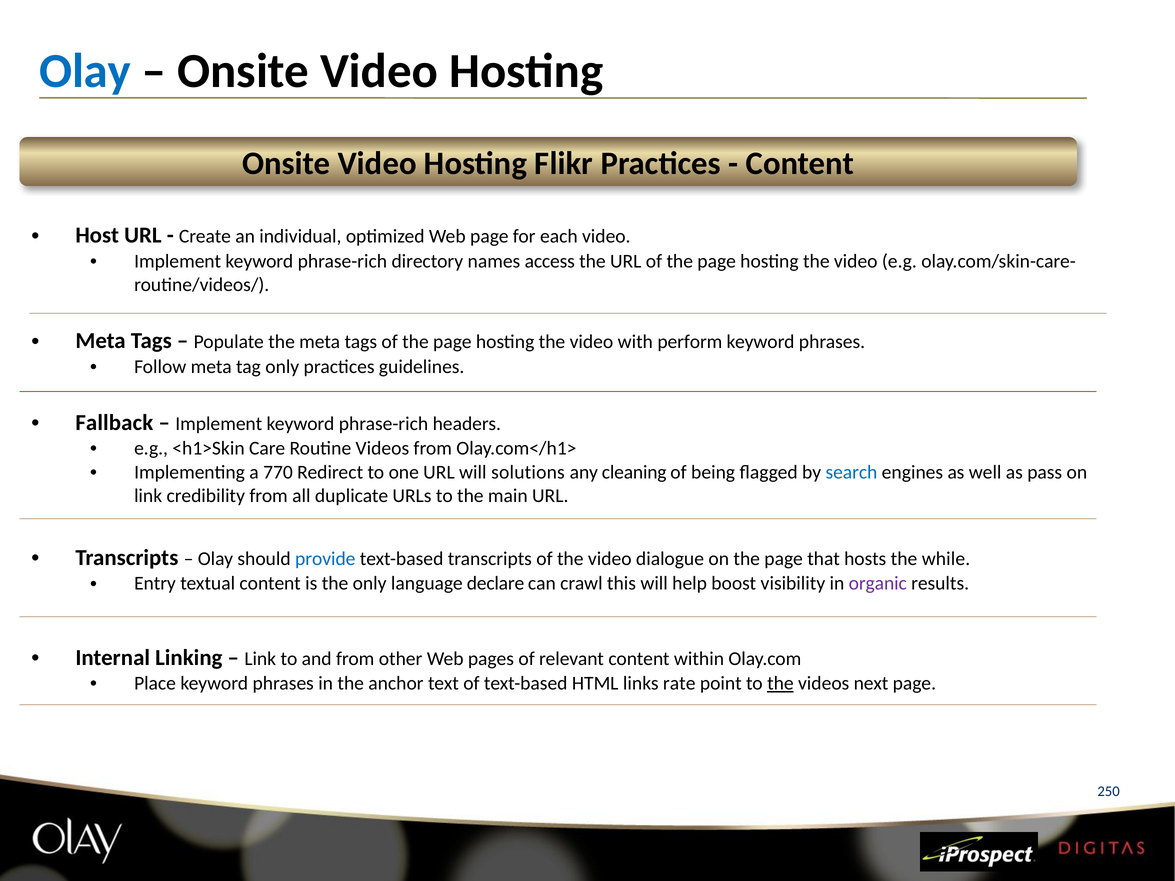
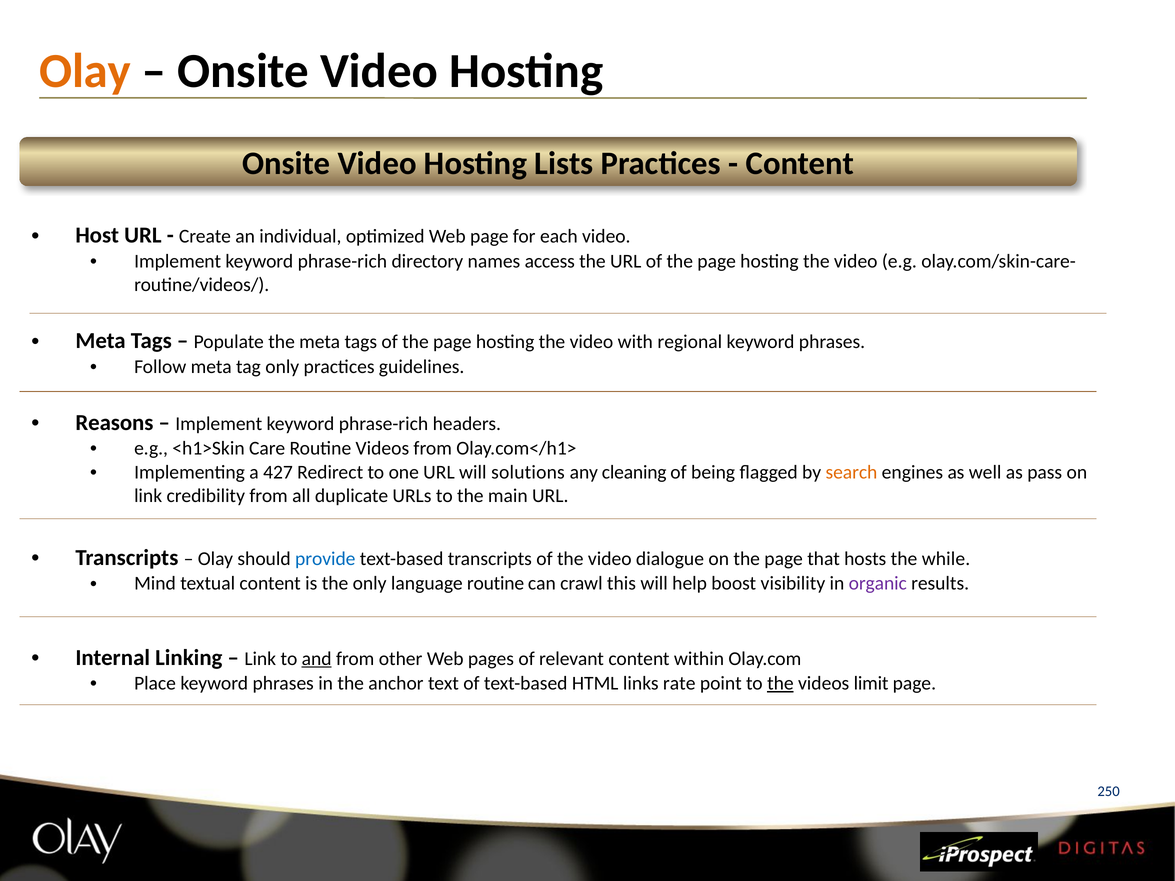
Olay colour: blue -> orange (85, 71)
Flikr: Flikr -> Lists (564, 164)
perform: perform -> regional (690, 342)
Fallback: Fallback -> Reasons (114, 423)
770: 770 -> 427 (278, 472)
search colour: blue -> orange (851, 472)
Entry: Entry -> Mind (155, 584)
language declare: declare -> routine (496, 584)
and underline: none -> present (317, 659)
next: next -> limit (871, 683)
